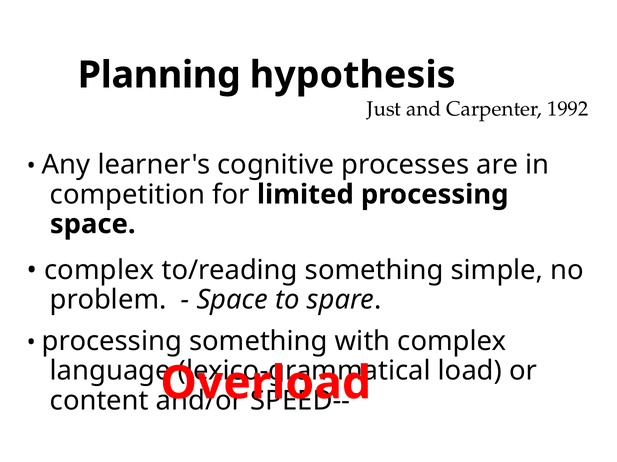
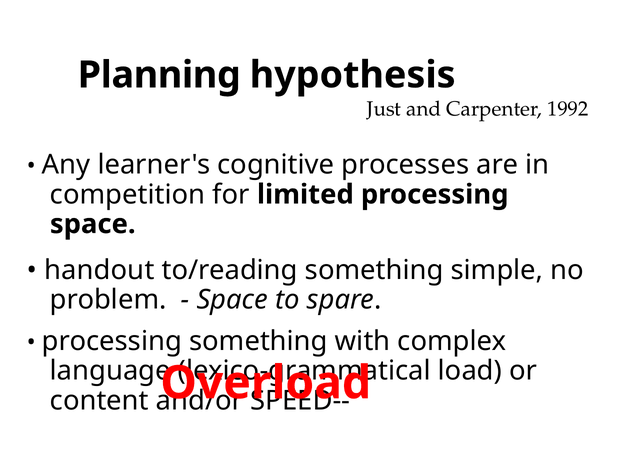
complex: complex -> handout (99, 271)
